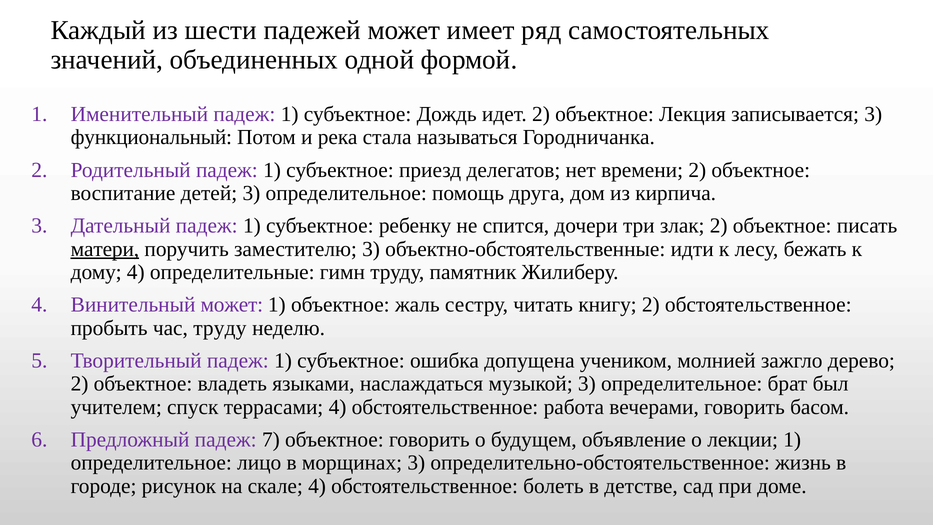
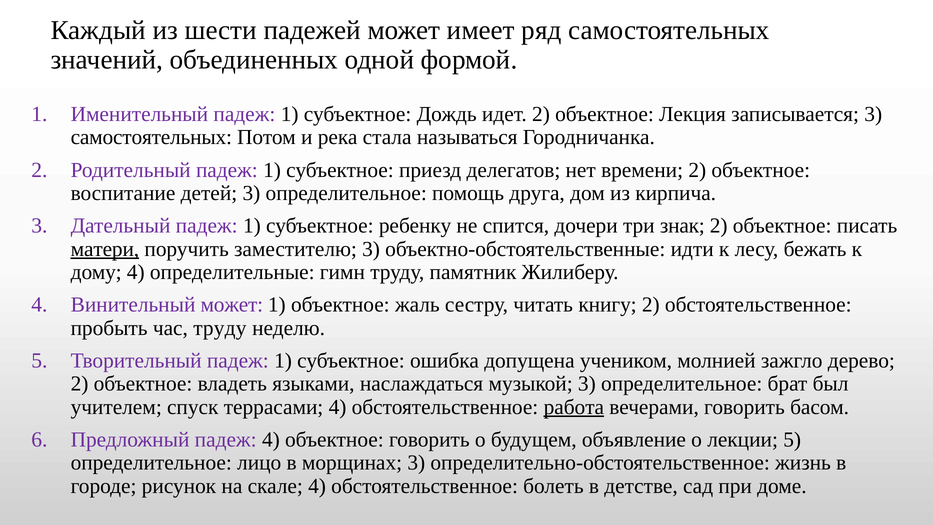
функциональный: функциональный -> самостоятельных (151, 137)
злак: злак -> знак (682, 226)
работа underline: none -> present (574, 407)
падеж 7: 7 -> 4 (271, 440)
лекции 1: 1 -> 5 (792, 440)
